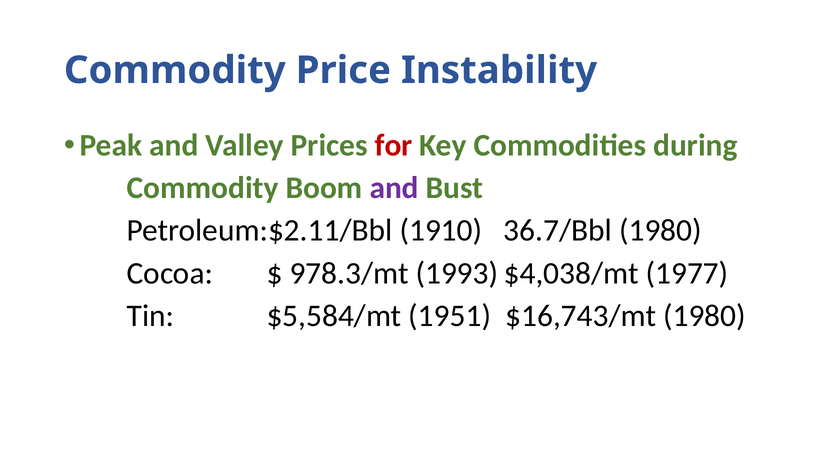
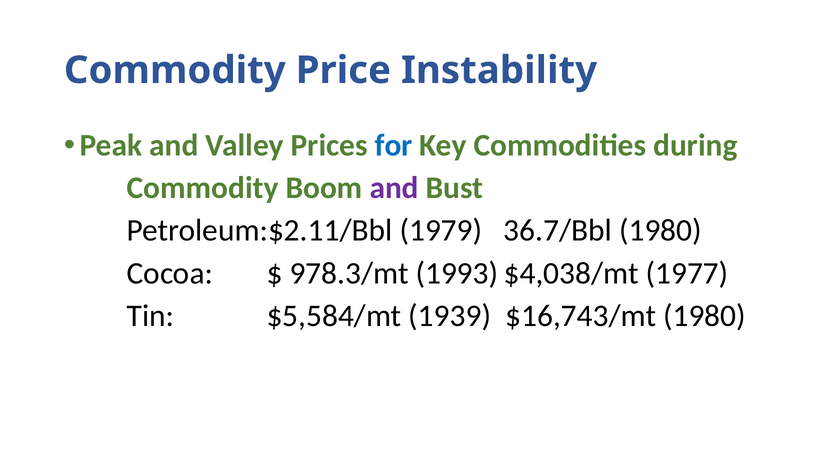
for colour: red -> blue (394, 145)
1910: 1910 -> 1979 (441, 231)
1951: 1951 -> 1939 (450, 316)
